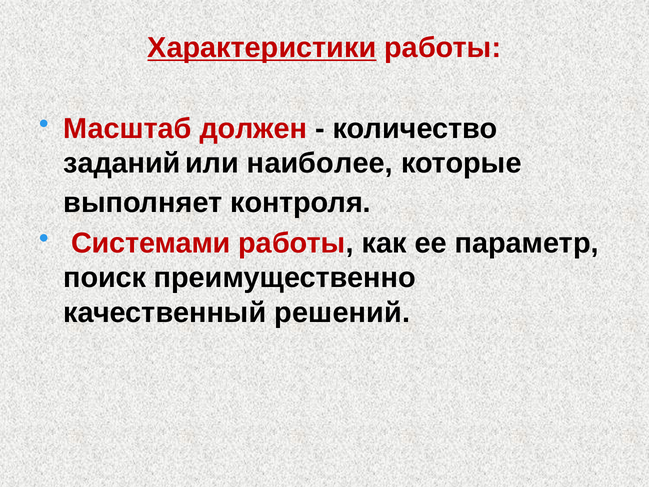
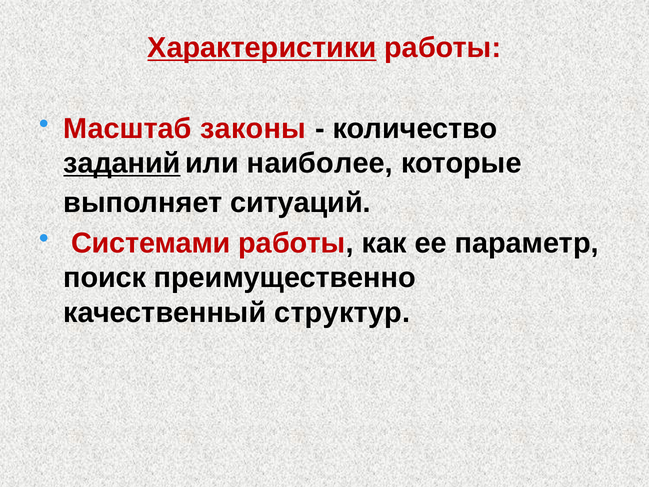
должен: должен -> законы (253, 129)
заданий underline: none -> present (122, 163)
контроля: контроля -> ситуаций (301, 203)
решений: решений -> структур (342, 312)
